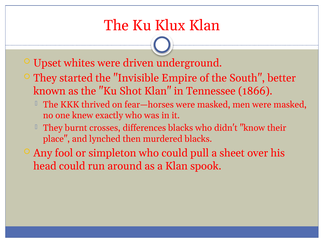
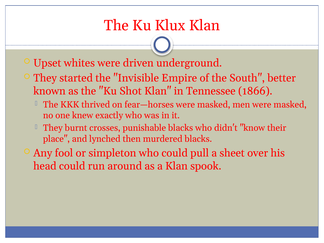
differences: differences -> punishable (144, 128)
